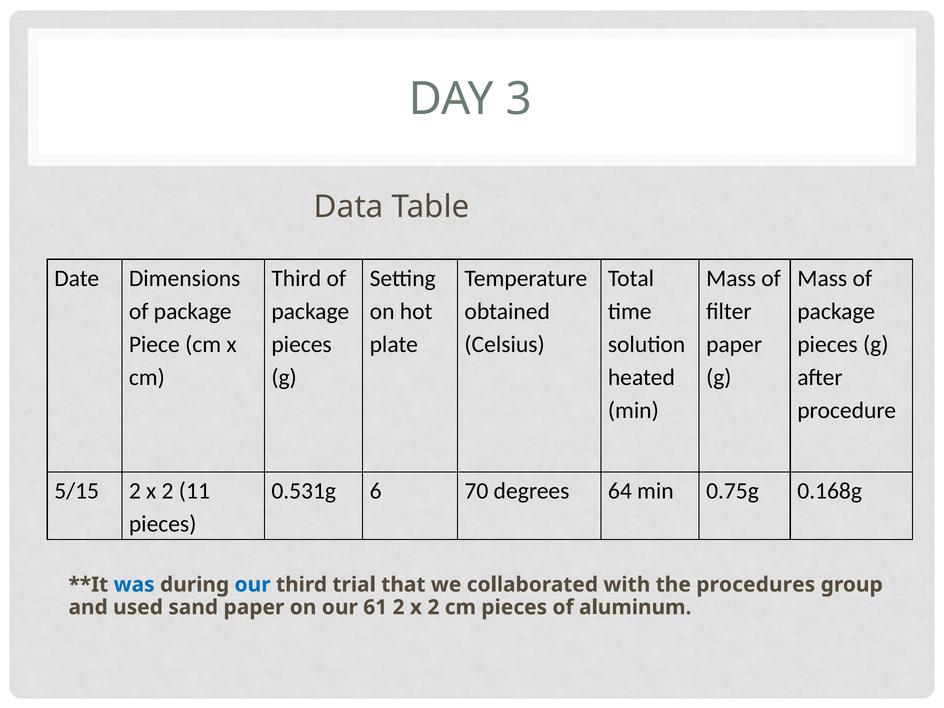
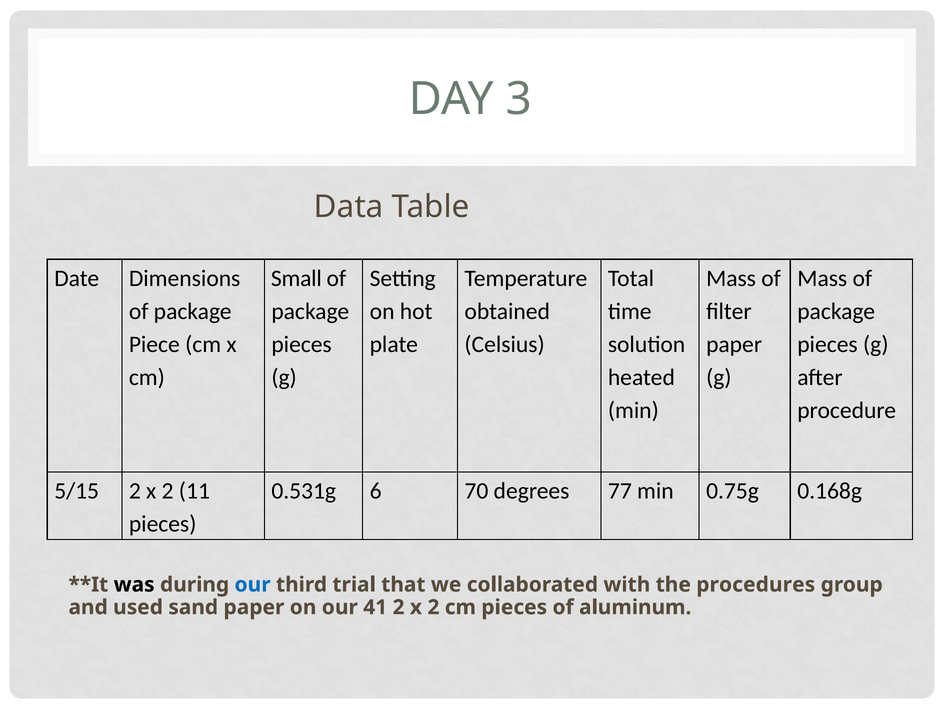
Third: Third -> Small (296, 278)
64: 64 -> 77 (620, 491)
was colour: blue -> black (134, 585)
61: 61 -> 41 (375, 607)
